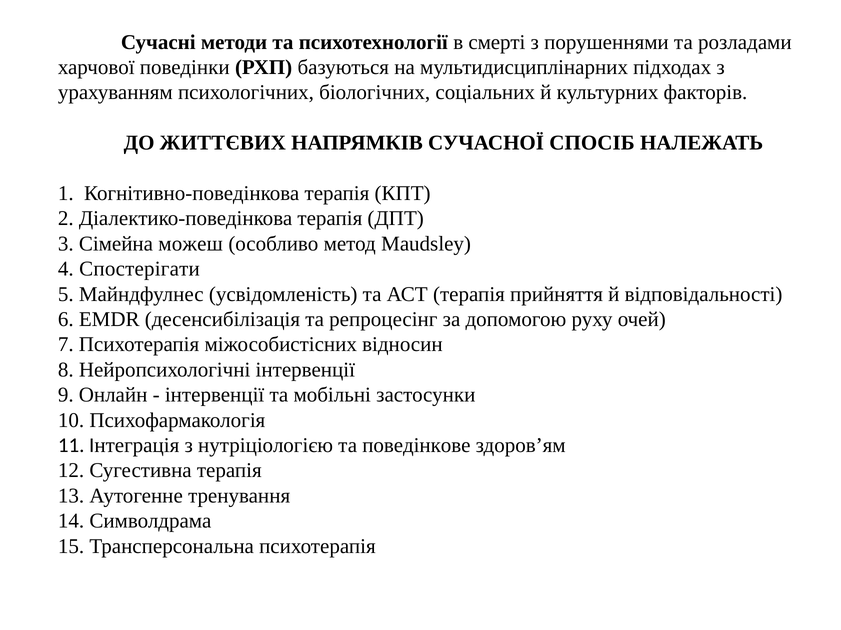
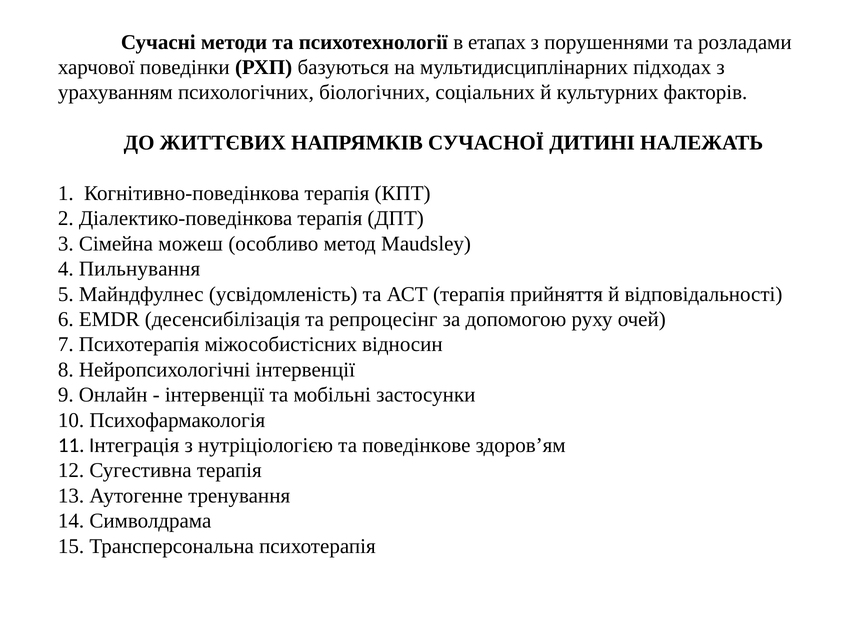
смерті: смерті -> етапах (497, 42)
СПОСІБ: СПОСІБ -> ДИТИНІ (592, 143)
Спостерігати: Спостерігати -> Пильнування (140, 269)
